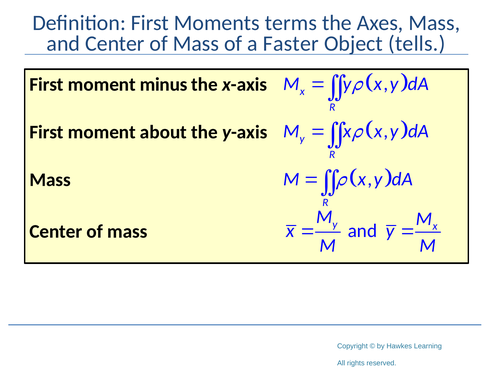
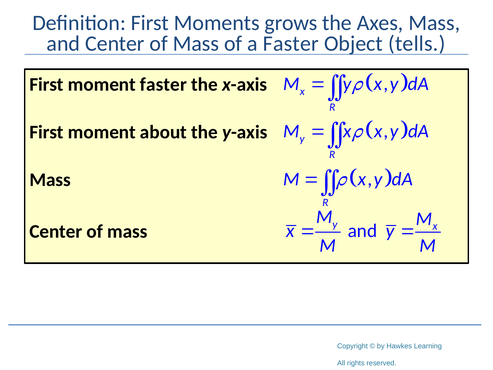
terms: terms -> grows (291, 23)
moment minus: minus -> faster (163, 84)
